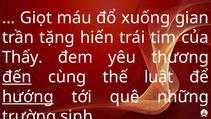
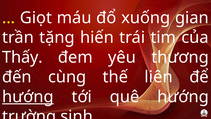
đến underline: present -> none (17, 77)
luật: luật -> liên (159, 77)
quê những: những -> hướng (183, 97)
